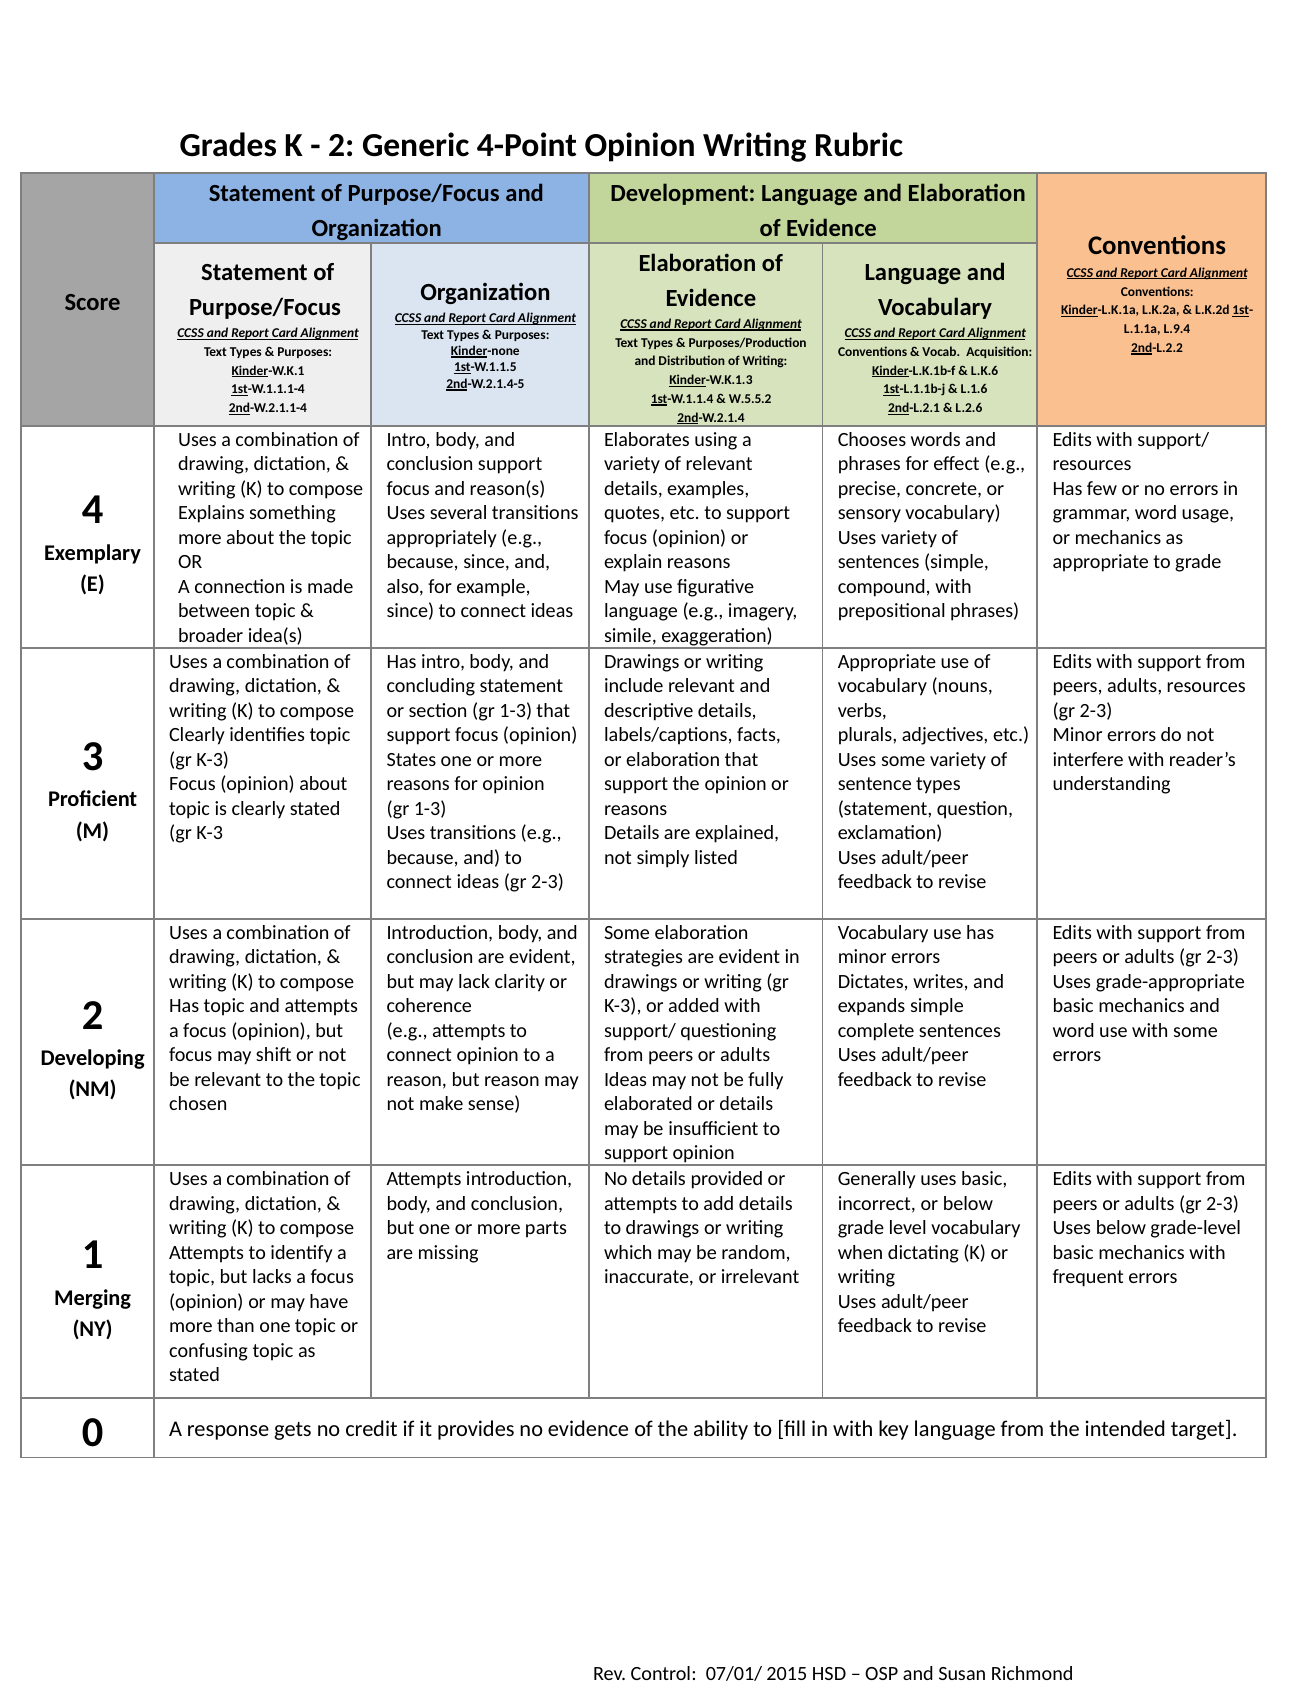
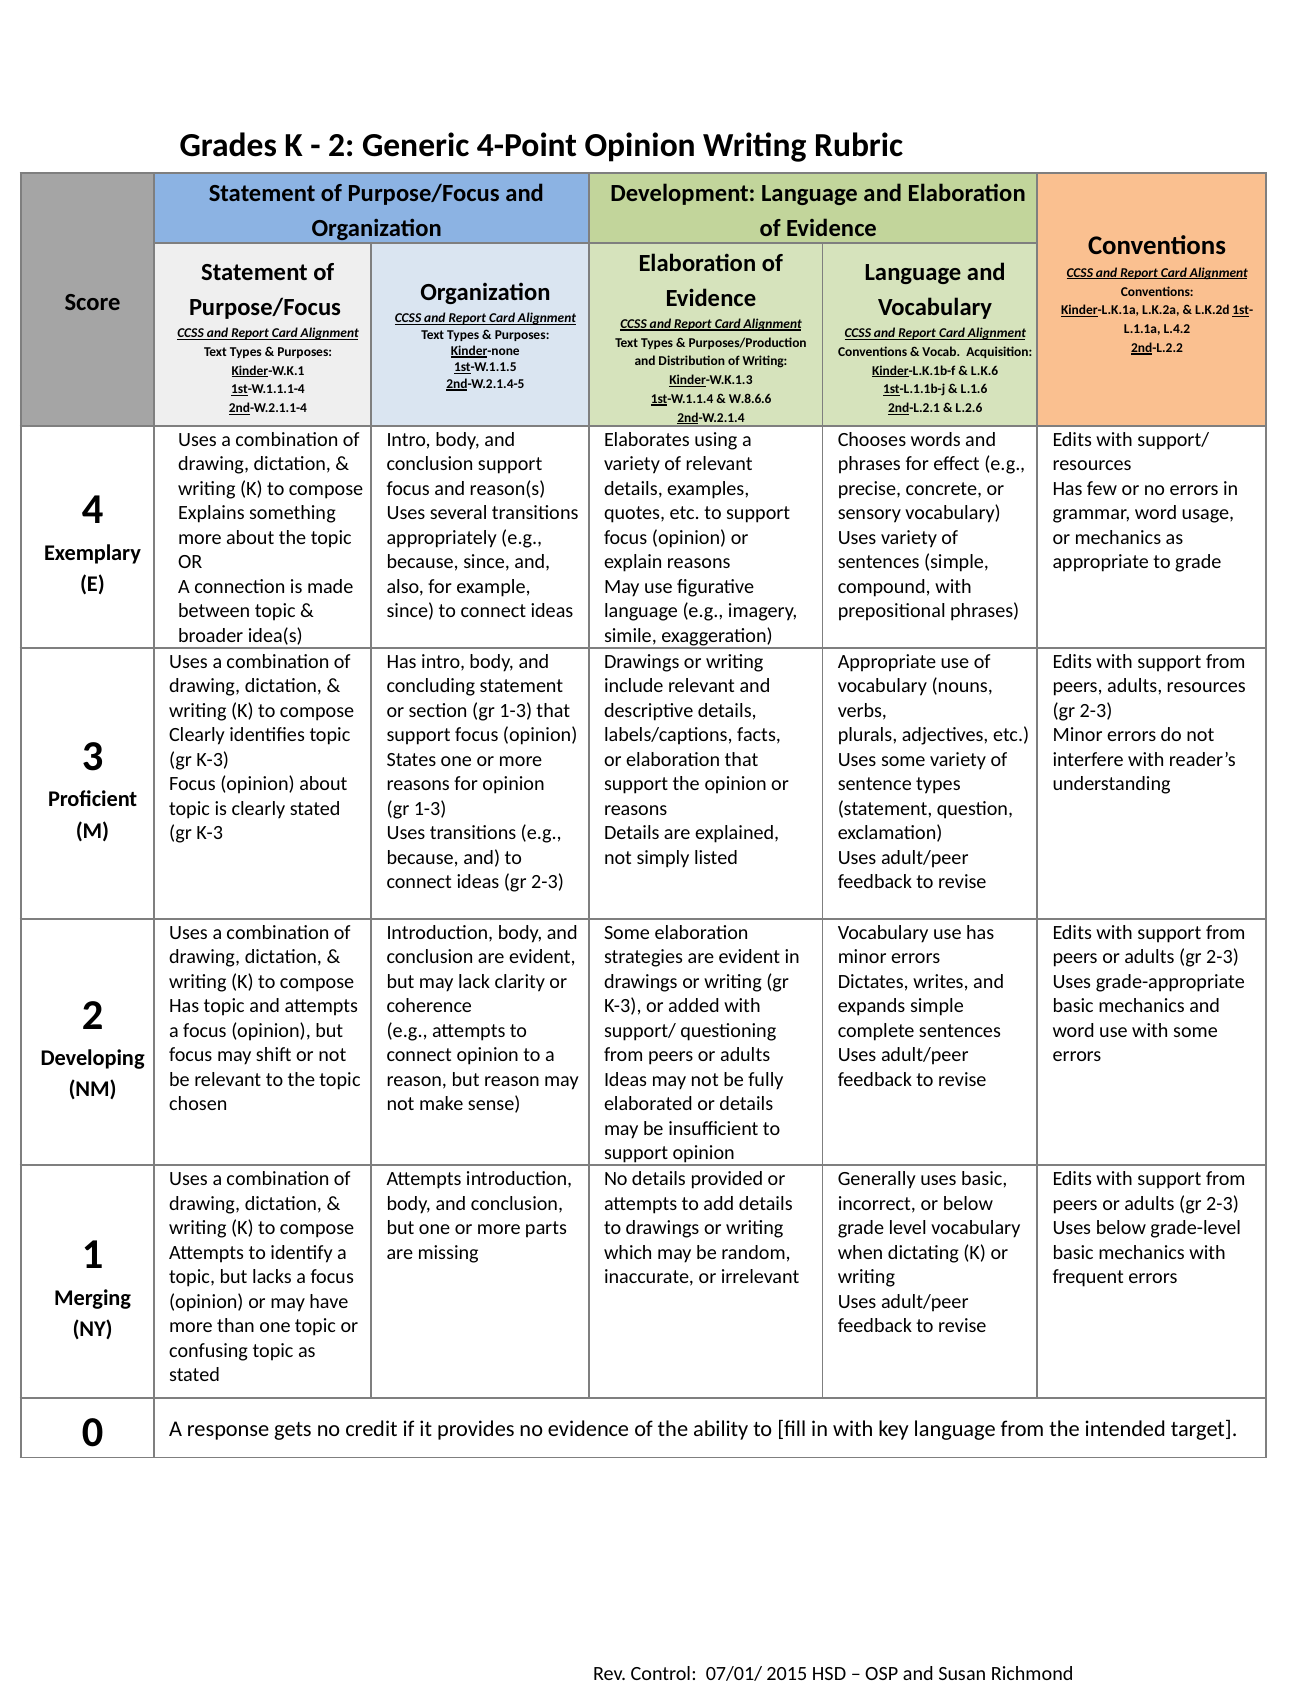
L.9.4: L.9.4 -> L.4.2 (1177, 329)
W.5.5.2: W.5.5.2 -> W.8.6.6 (750, 399)
